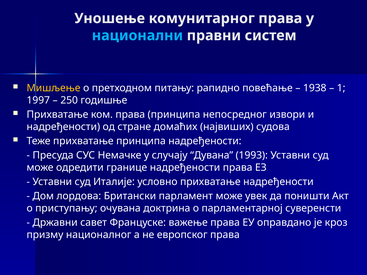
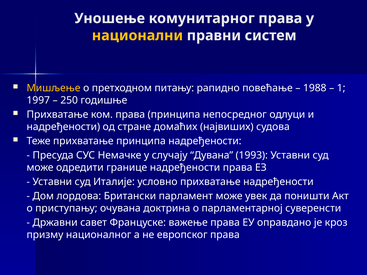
национални colour: light blue -> yellow (137, 36)
1938: 1938 -> 1988 (315, 88)
извори: извори -> одлуци (287, 115)
